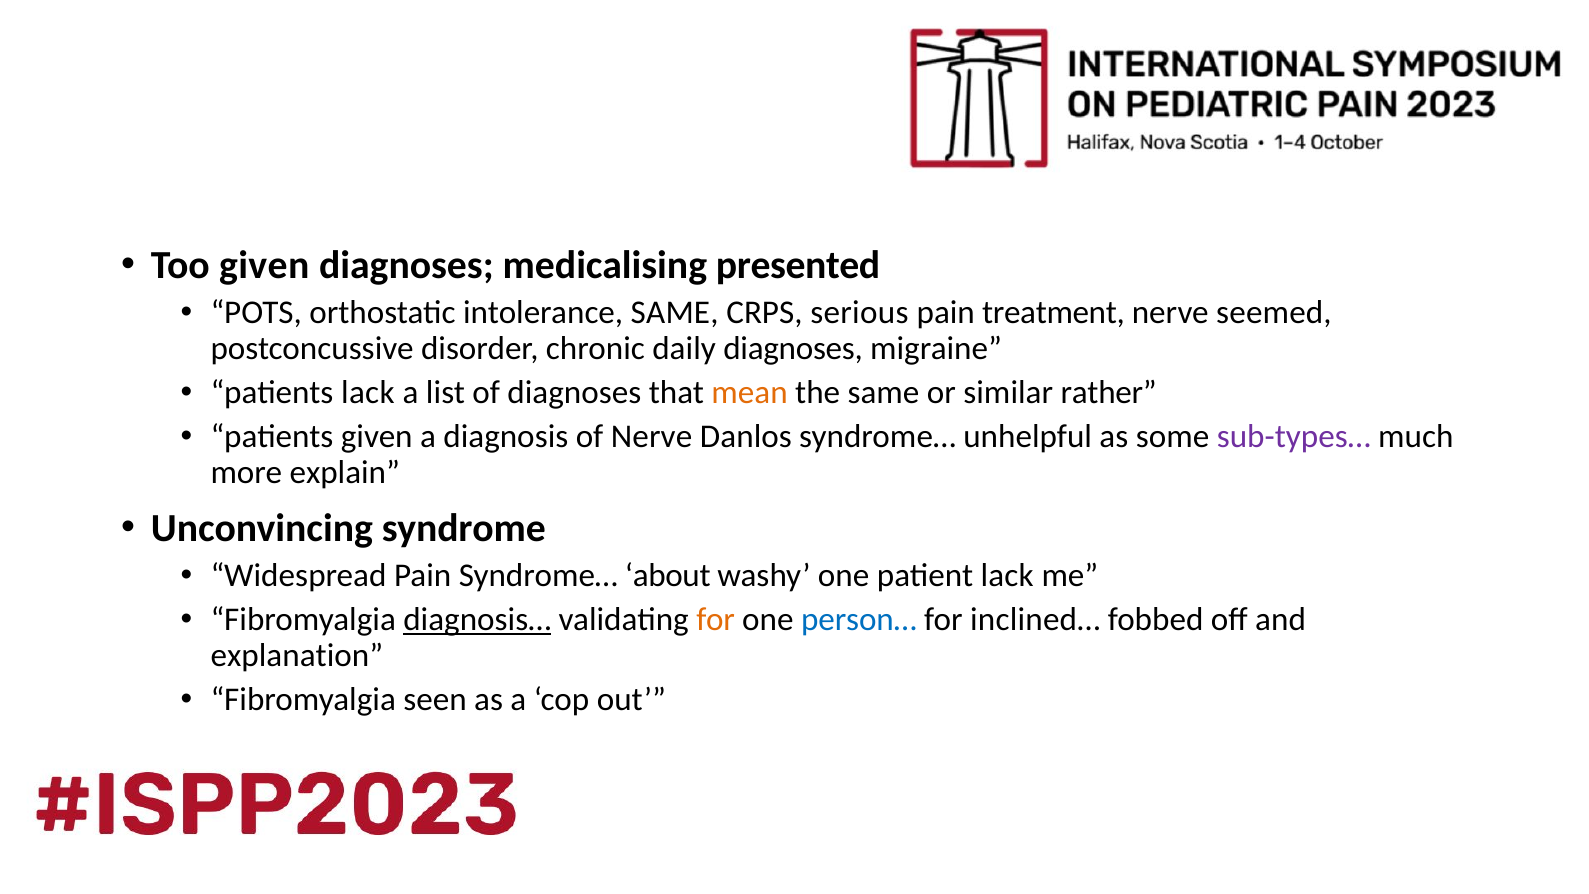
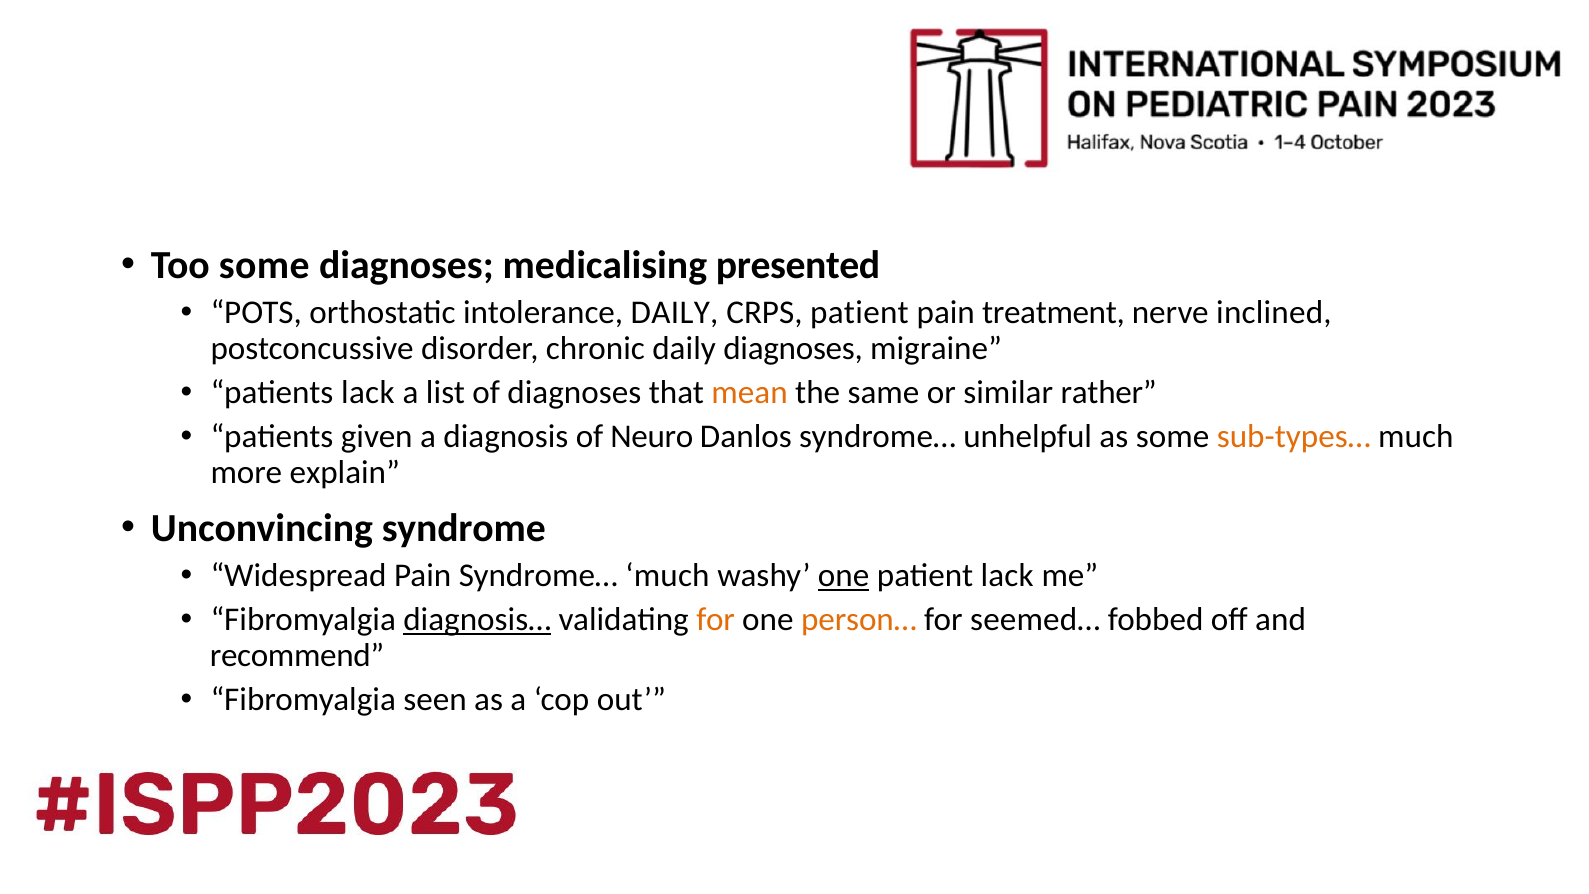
Too given: given -> some (264, 265)
intolerance SAME: SAME -> DAILY (675, 313)
CRPS serious: serious -> patient (859, 313)
seemed: seemed -> inclined (1274, 313)
of Nerve: Nerve -> Neuro (652, 436)
sub-types… colour: purple -> orange (1294, 436)
Syndrome… about: about -> much (667, 576)
one underline: none -> present (844, 576)
person… colour: blue -> orange (859, 620)
inclined…: inclined… -> seemed… (1035, 620)
explanation: explanation -> recommend (297, 655)
